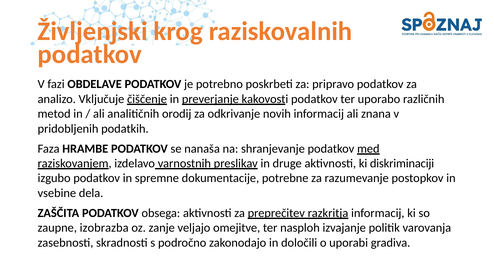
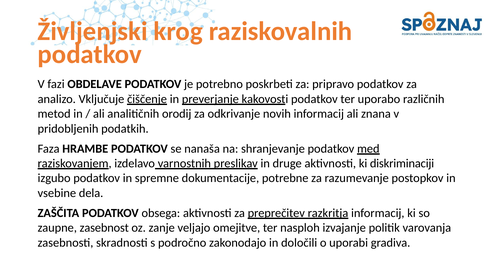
izobrazba: izobrazba -> zasebnost (104, 228)
